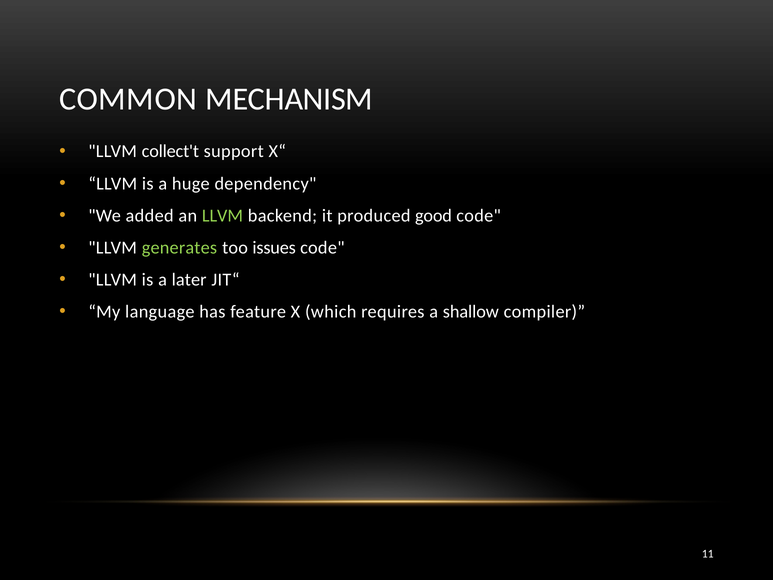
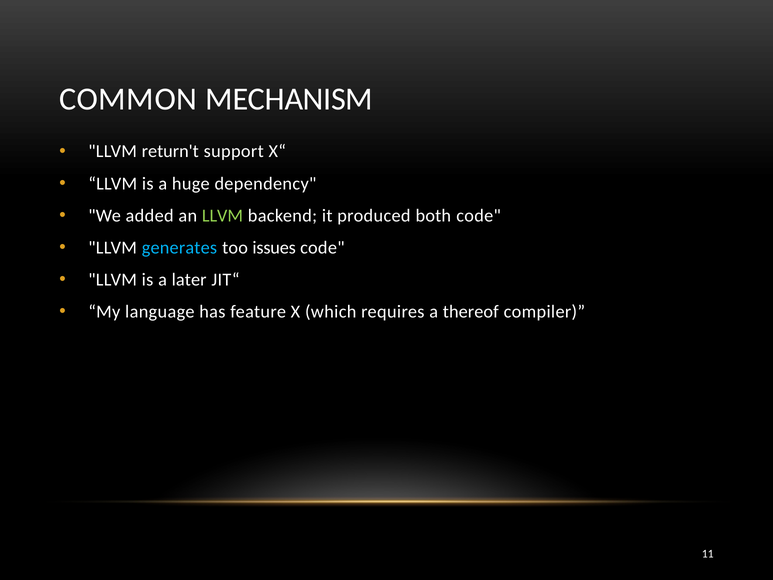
collect't: collect't -> return't (170, 151)
good: good -> both (433, 215)
generates colour: light green -> light blue (179, 248)
shallow: shallow -> thereof (471, 312)
